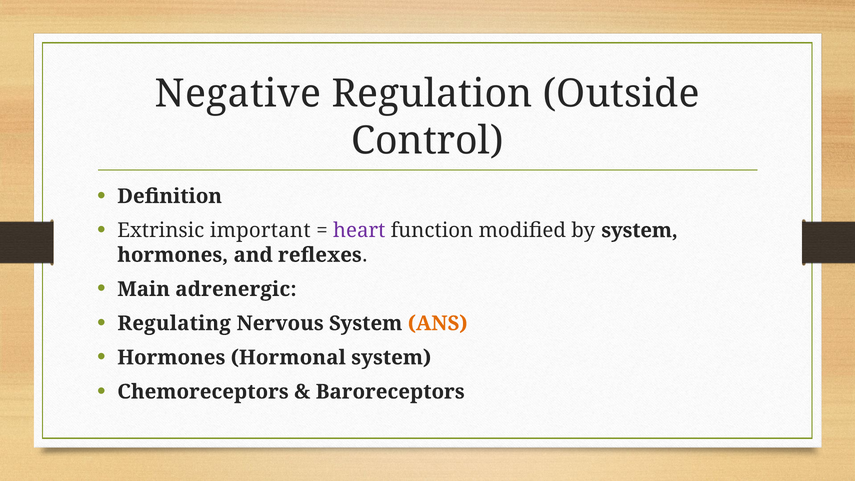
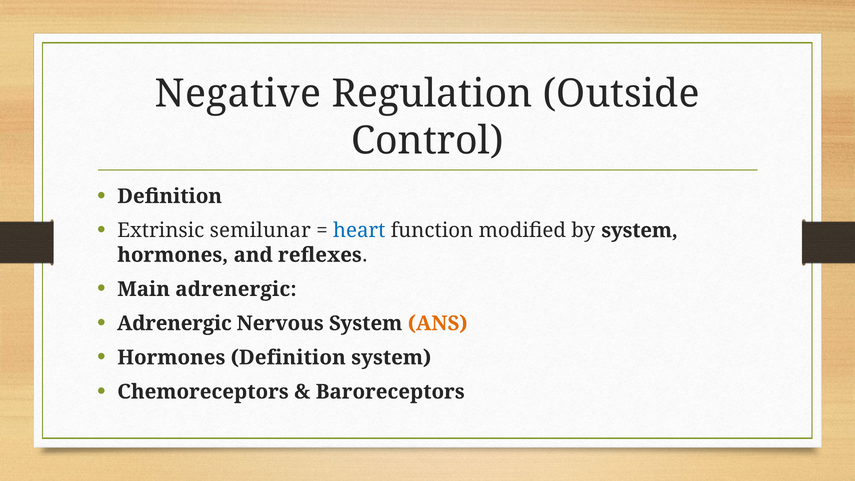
important: important -> semilunar (260, 230)
heart colour: purple -> blue (359, 230)
Regulating: Regulating -> Adrenergic (174, 323)
Hormones Hormonal: Hormonal -> Definition (288, 358)
